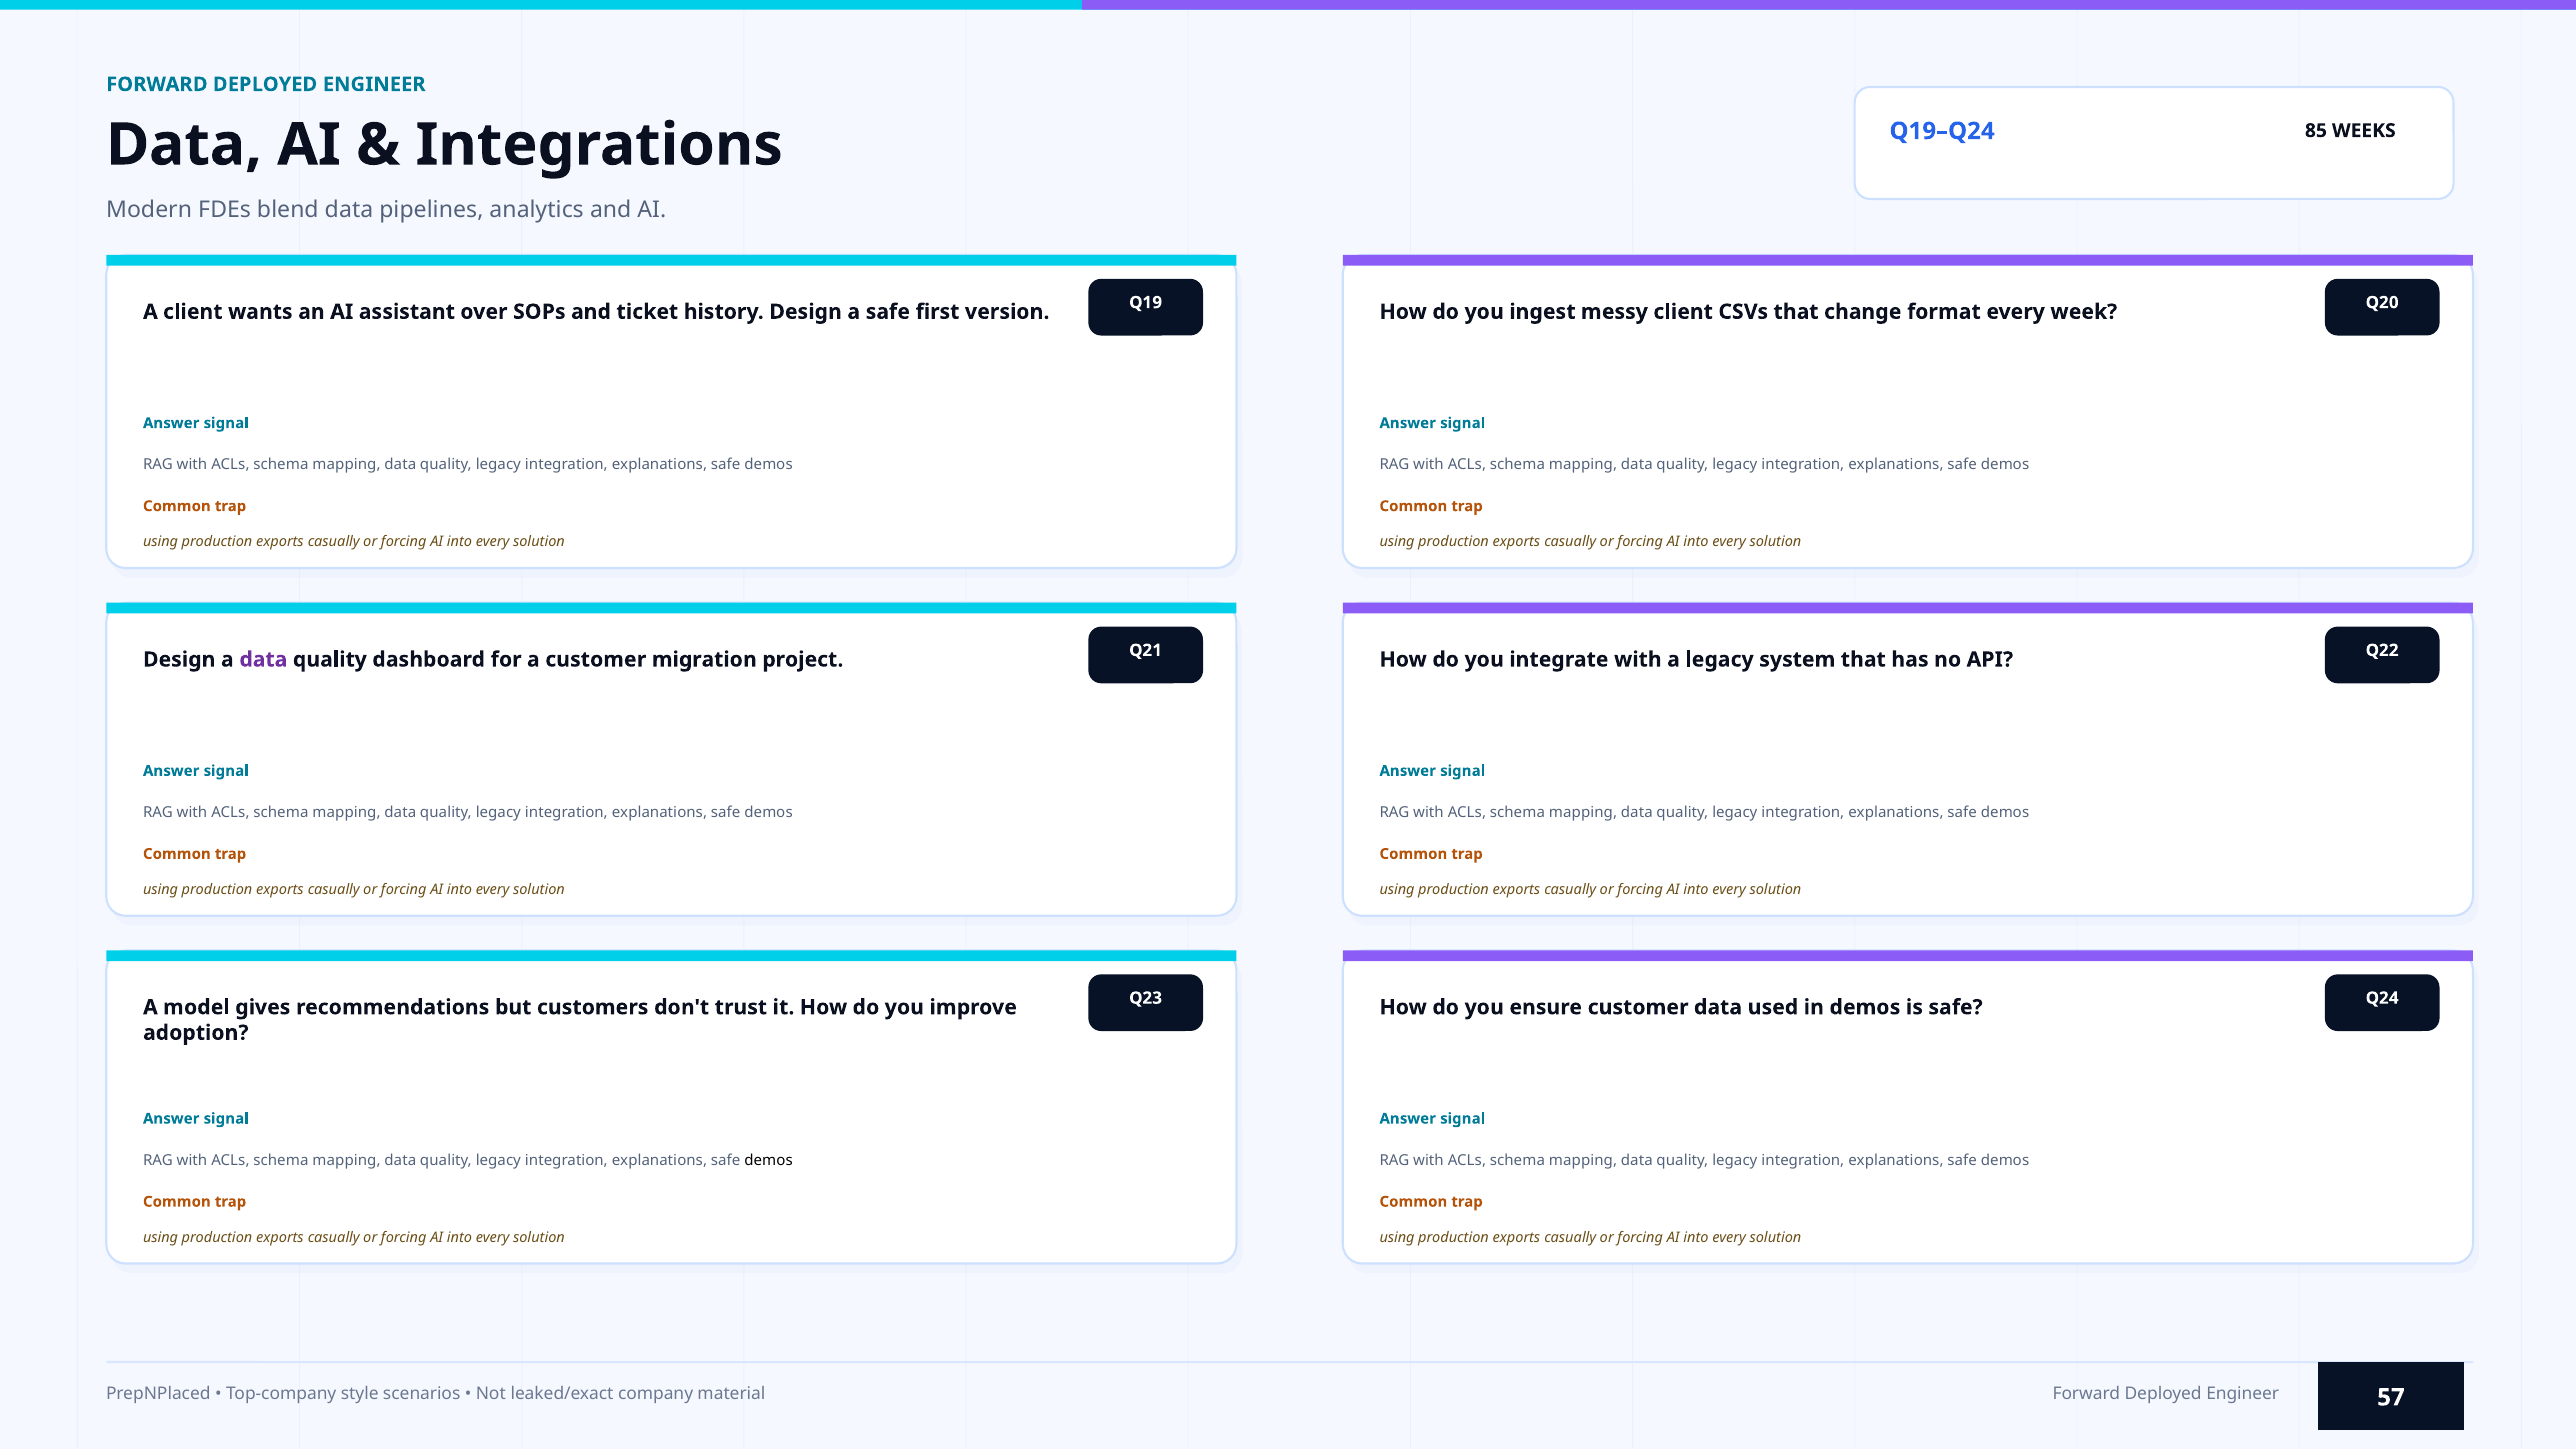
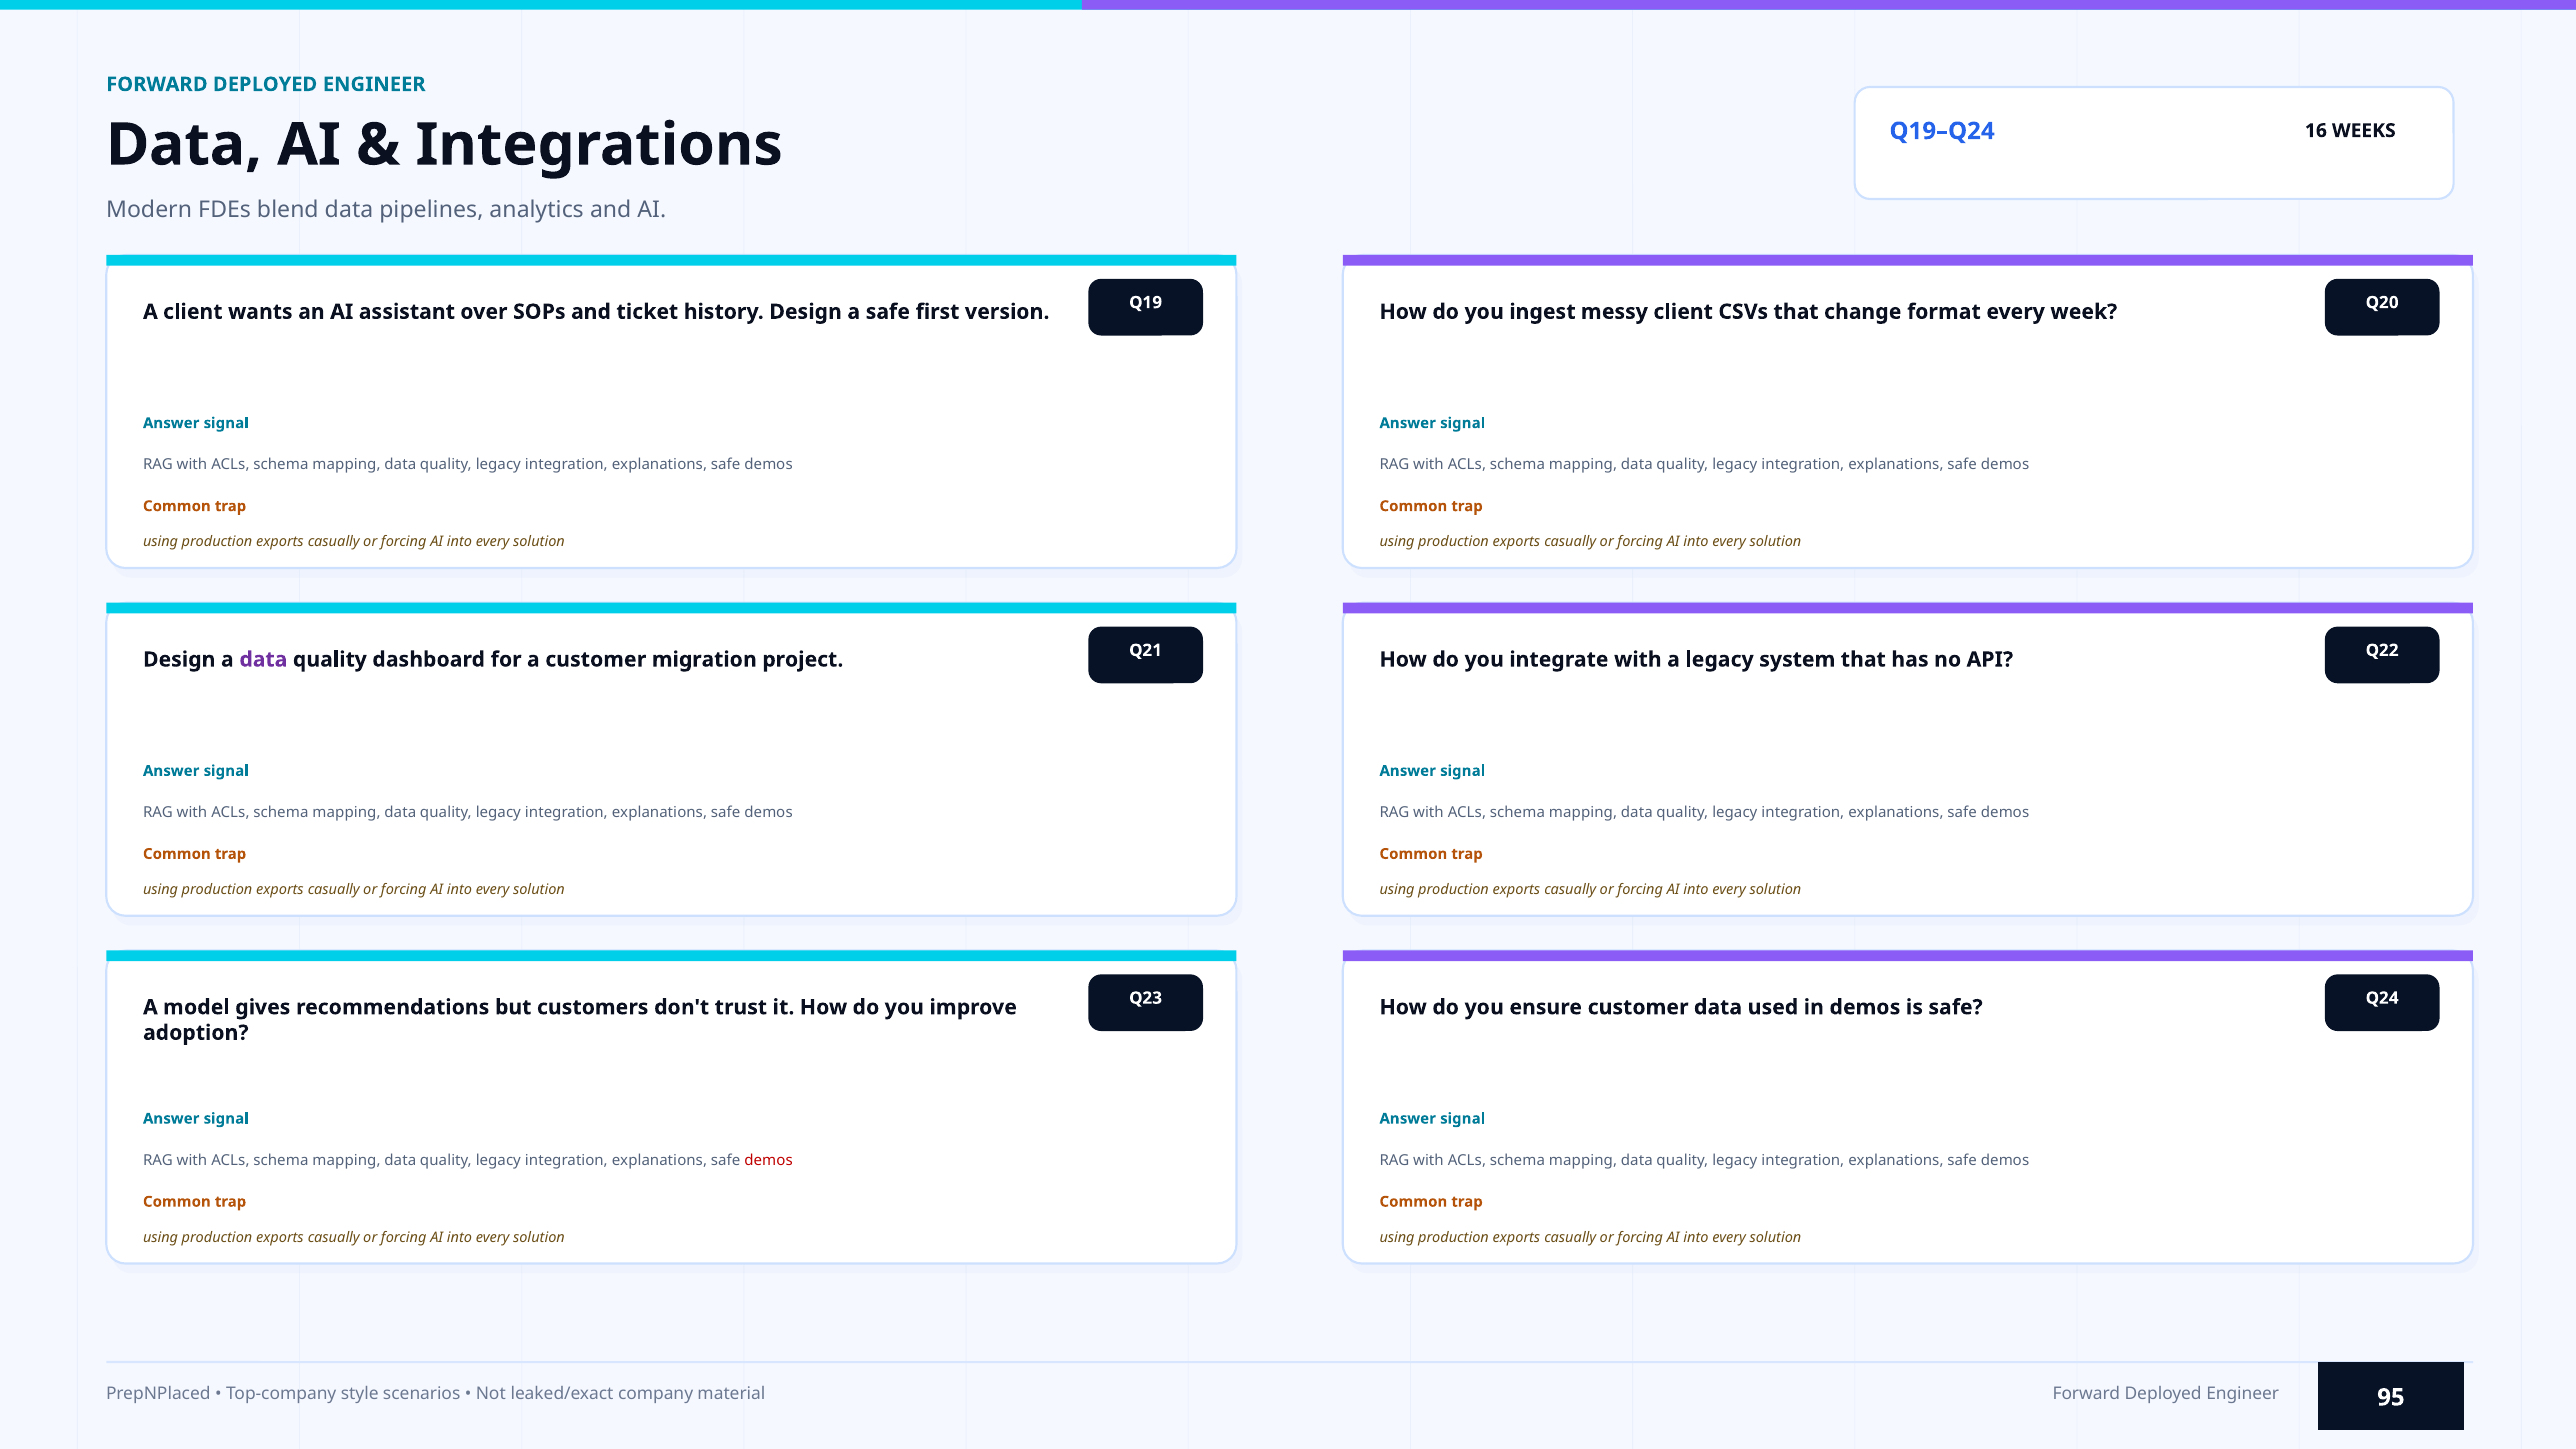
85: 85 -> 16 (2316, 131)
demos colour: black -> red (769, 1160)
57: 57 -> 95 (2391, 1398)
